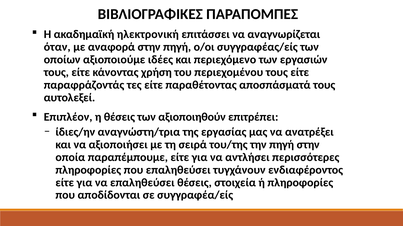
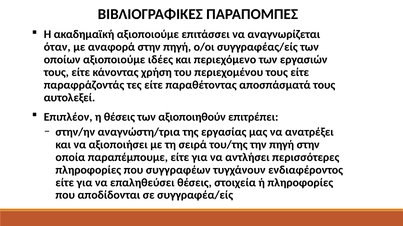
ακαδημαϊκή ηλεκτρονική: ηλεκτρονική -> αξιοποιούμε (148, 34)
ίδιες/ην: ίδιες/ην -> στην/ην (75, 132)
που επαληθεύσει: επαληθεύσει -> συγγραφέων (178, 170)
